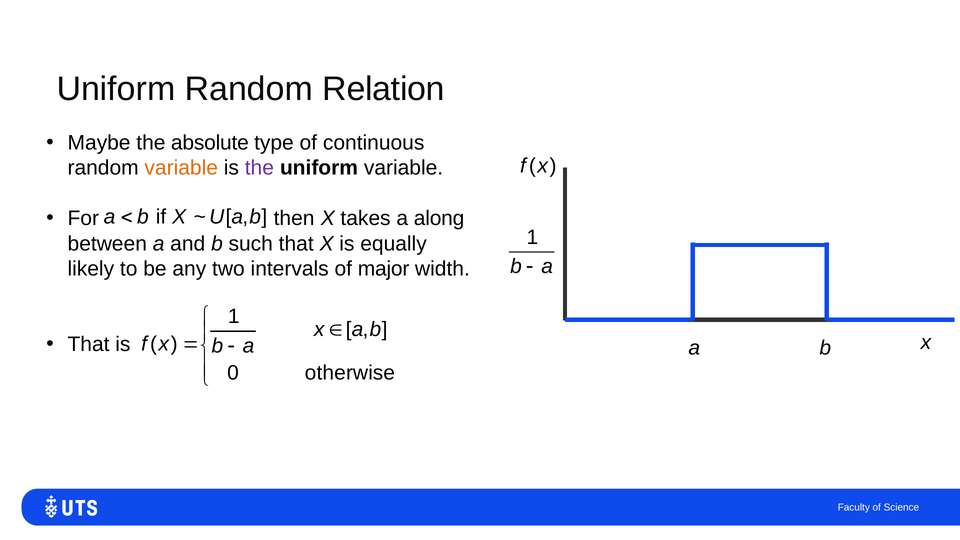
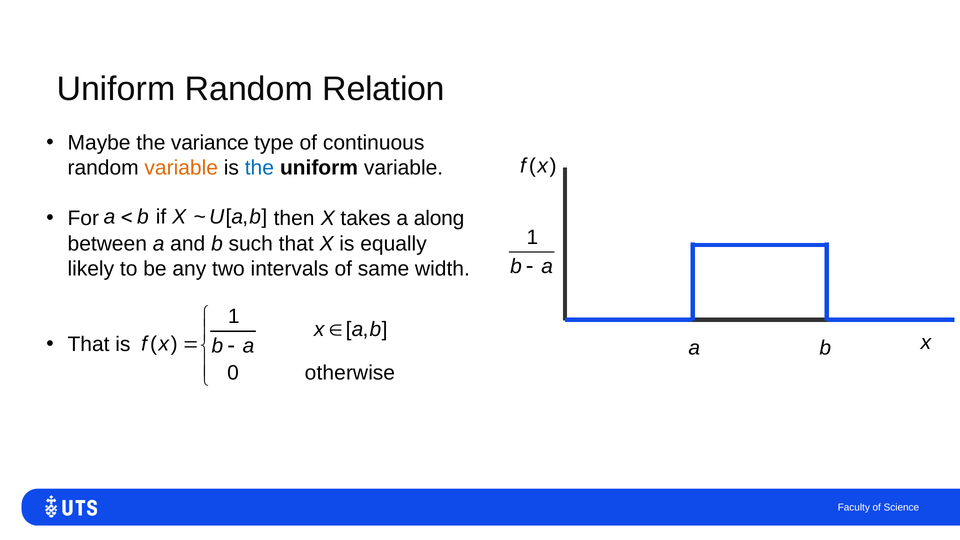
absolute: absolute -> variance (210, 143)
the colour: purple -> blue (259, 168)
major: major -> same (384, 269)
